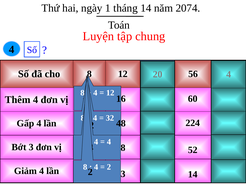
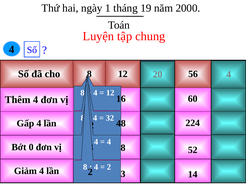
tháng 14: 14 -> 19 (146, 8)
2074: 2074 -> 2000 (188, 8)
Bớt 3: 3 -> 0 (31, 148)
